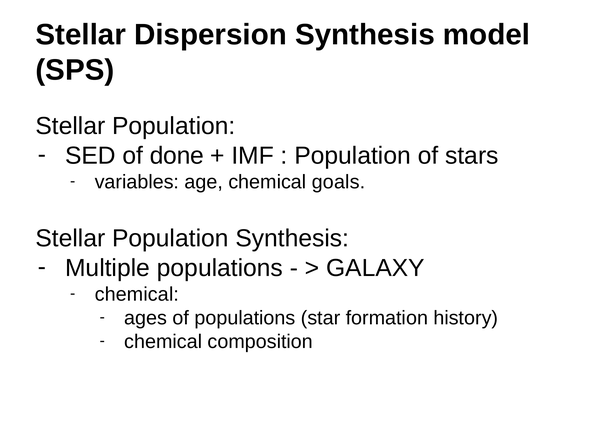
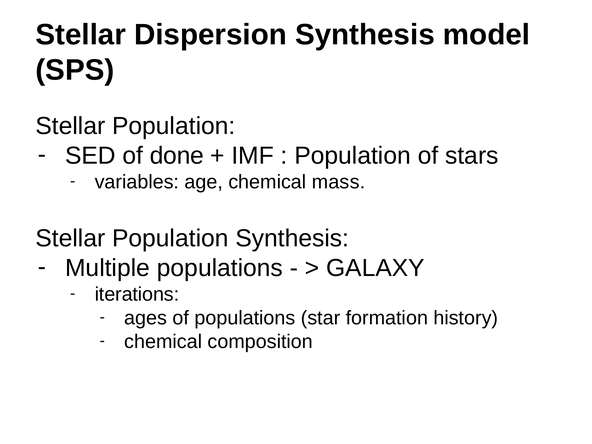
goals: goals -> mass (339, 182)
chemical: chemical -> iterations (137, 294)
